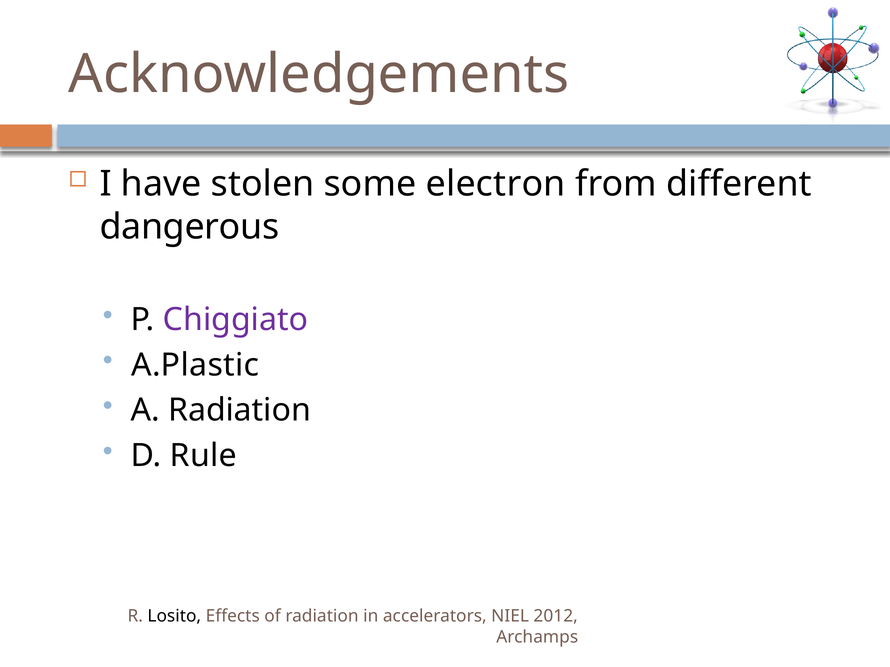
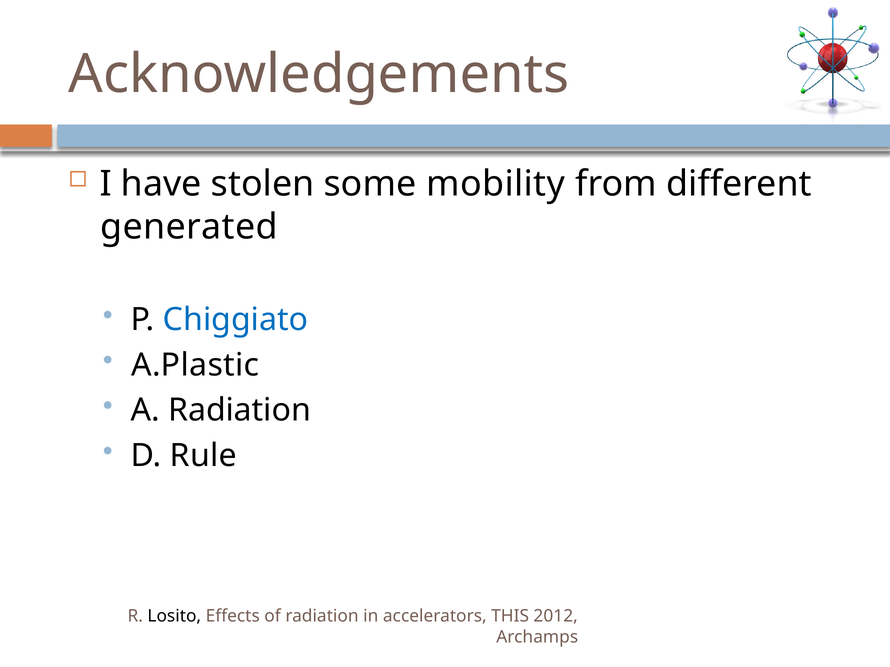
electron: electron -> mobility (496, 184)
dangerous: dangerous -> generated (189, 227)
Chiggiato colour: purple -> blue (236, 320)
NIEL: NIEL -> THIS (510, 617)
